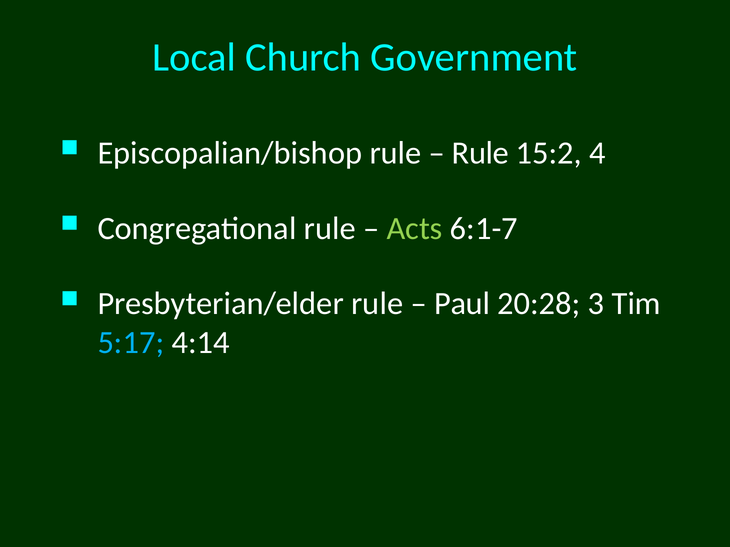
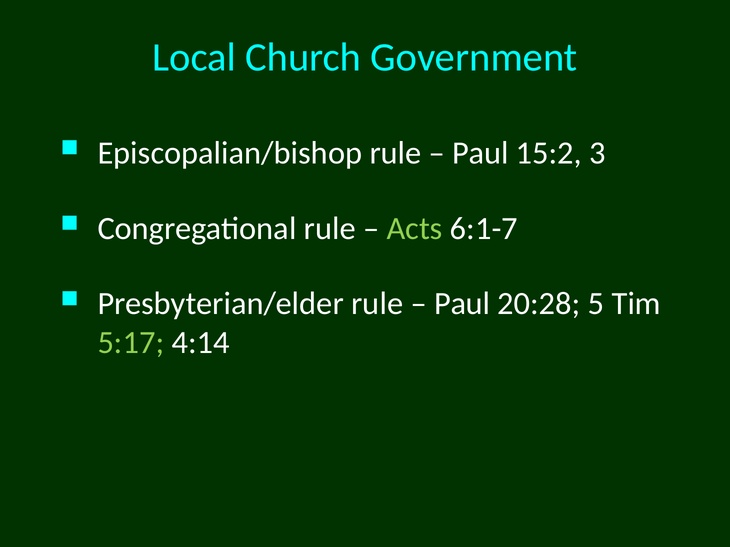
Rule: Rule -> Paul (480, 153)
4: 4 -> 3 (597, 153)
3: 3 -> 5 (596, 304)
5:17 colour: light blue -> light green (131, 343)
